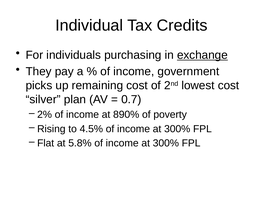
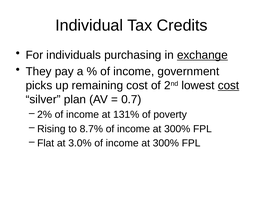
cost underline: none -> present (229, 86)
890%: 890% -> 131% (126, 115)
4.5%: 4.5% -> 8.7% (91, 129)
5.8%: 5.8% -> 3.0% (80, 143)
